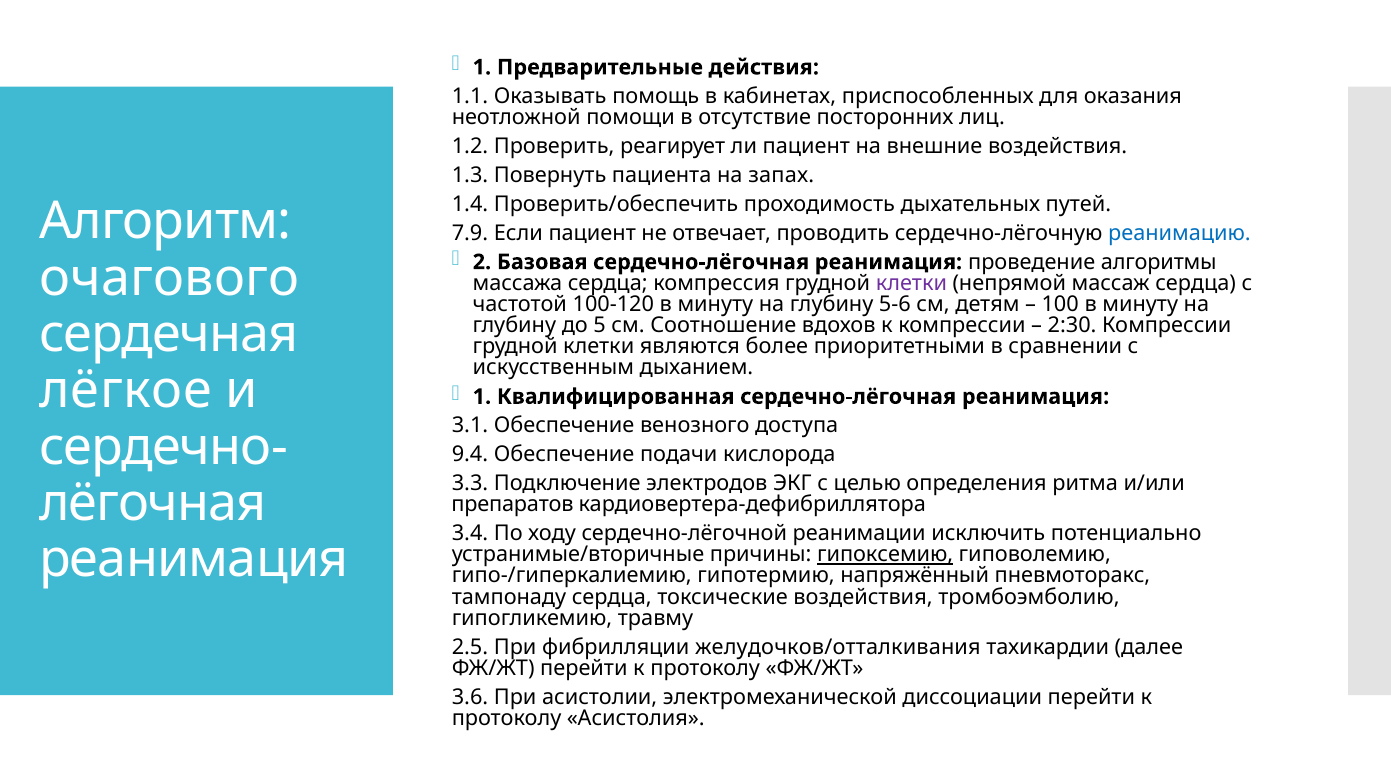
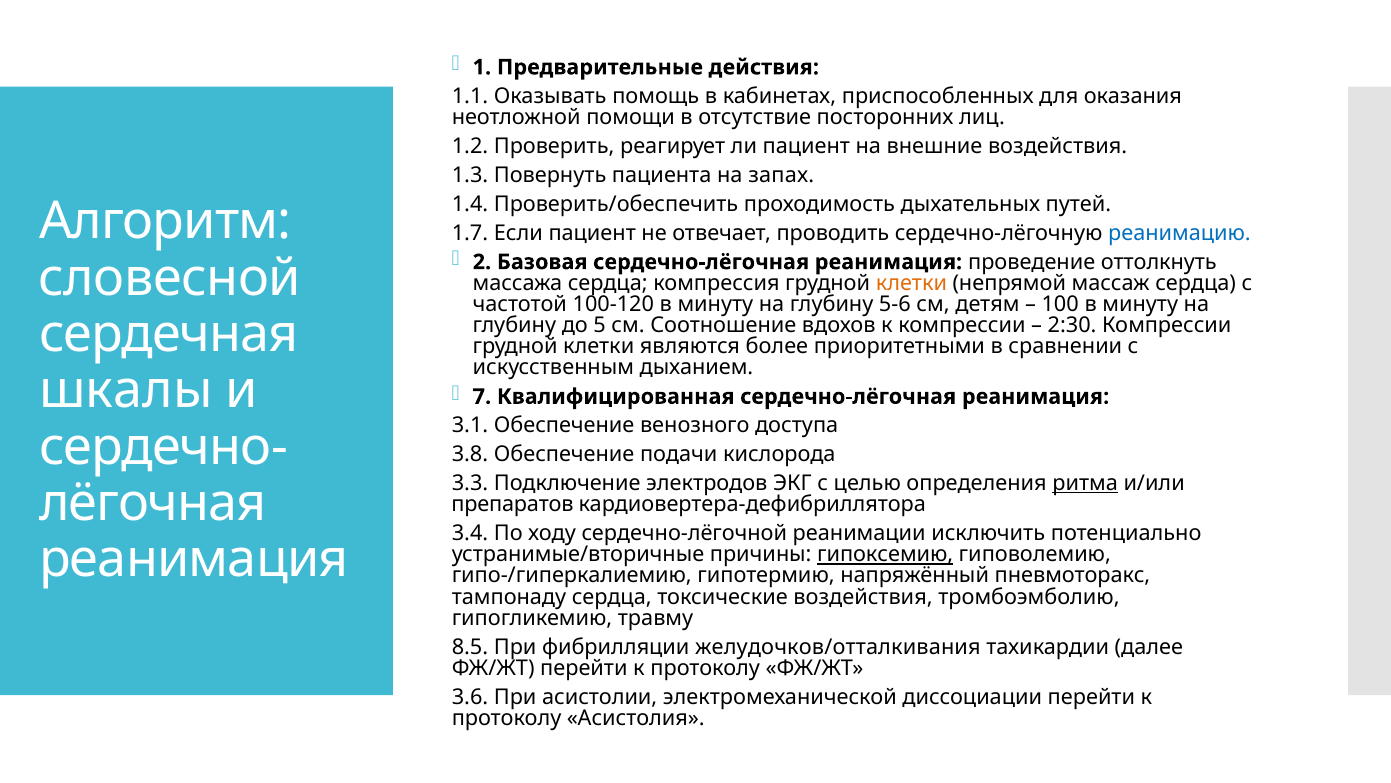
7.9: 7.9 -> 1.7 (470, 233)
алгоритмы: алгоритмы -> оттолкнуть (1159, 262)
очагового: очагового -> словесной (170, 278)
клетки colour: purple -> orange (911, 283)
лёгкое: лёгкое -> шкалы (126, 390)
1: 1 -> 7 (482, 396)
9.4: 9.4 -> 3.8 (470, 454)
ритма underline: none -> present (1085, 483)
2.5: 2.5 -> 8.5 (470, 646)
